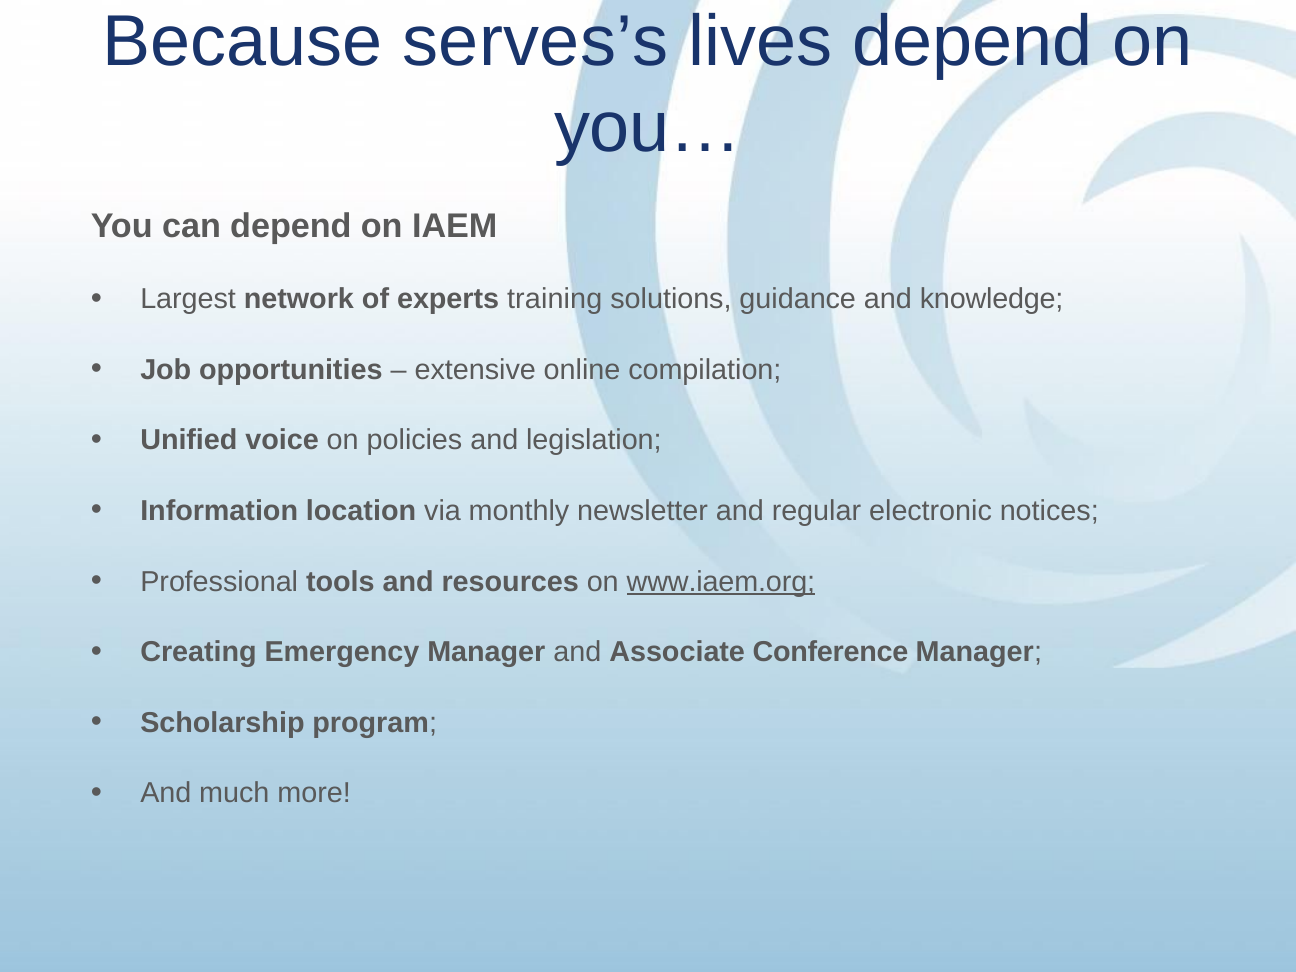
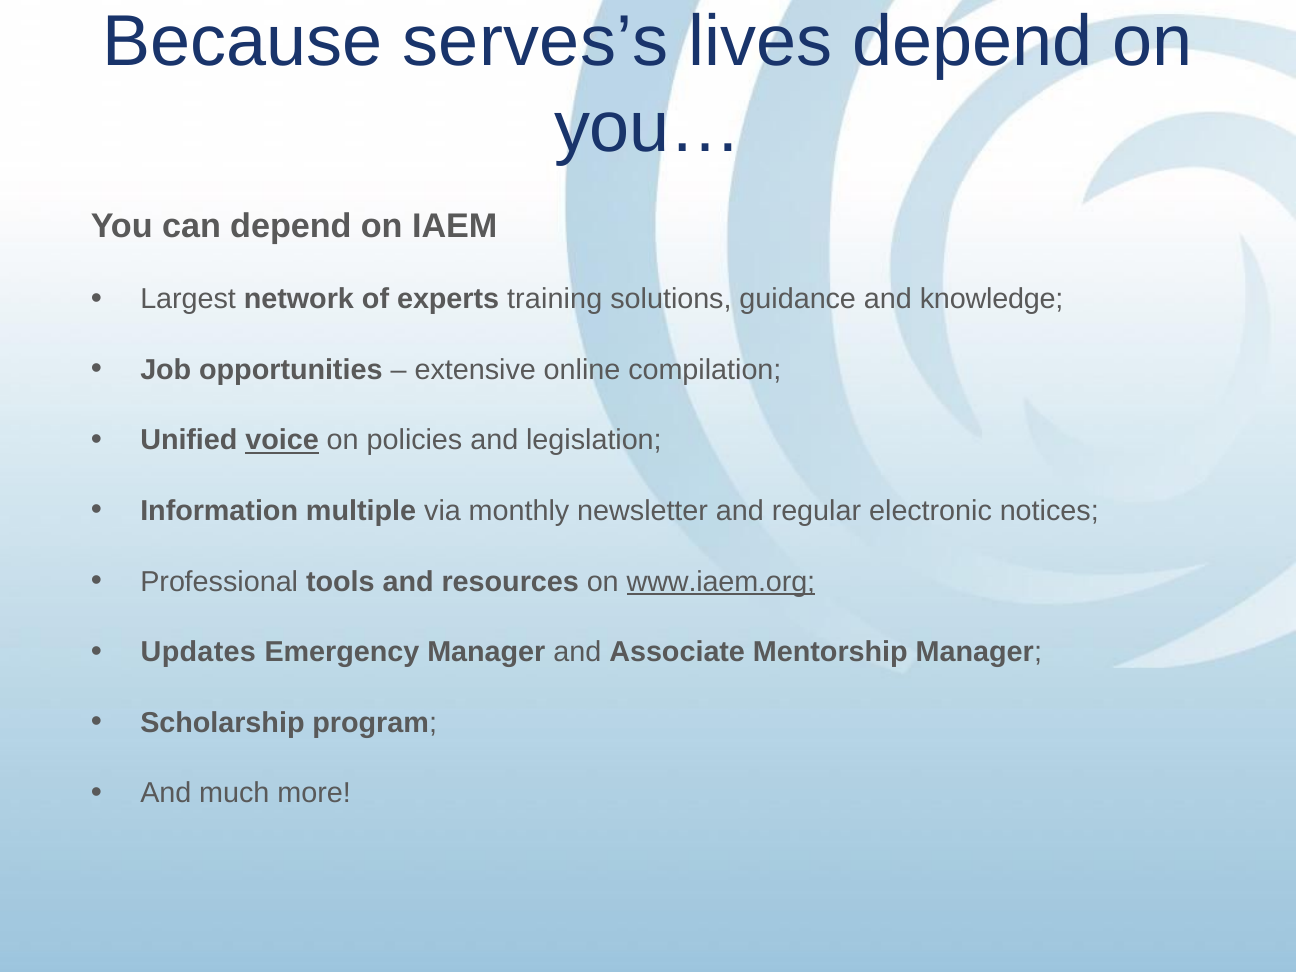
voice underline: none -> present (282, 440)
location: location -> multiple (361, 511)
Creating: Creating -> Updates (198, 652)
Conference: Conference -> Mentorship (830, 652)
